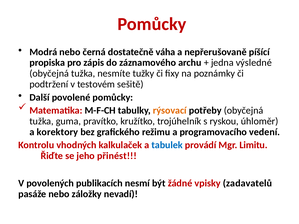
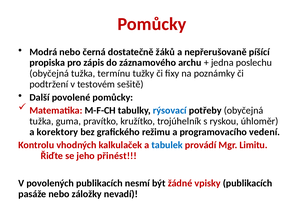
váha: váha -> žáků (165, 52)
výsledné: výsledné -> poslechu (254, 63)
nesmíte: nesmíte -> termínu (114, 74)
rýsovací colour: orange -> blue (170, 111)
vpisky zadavatelů: zadavatelů -> publikacích (248, 184)
